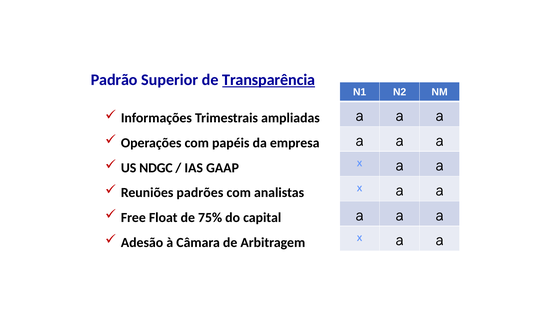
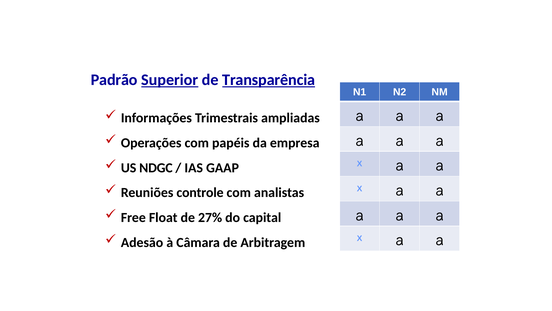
Superior underline: none -> present (170, 80)
padrões: padrões -> controle (200, 192)
75%: 75% -> 27% (210, 217)
